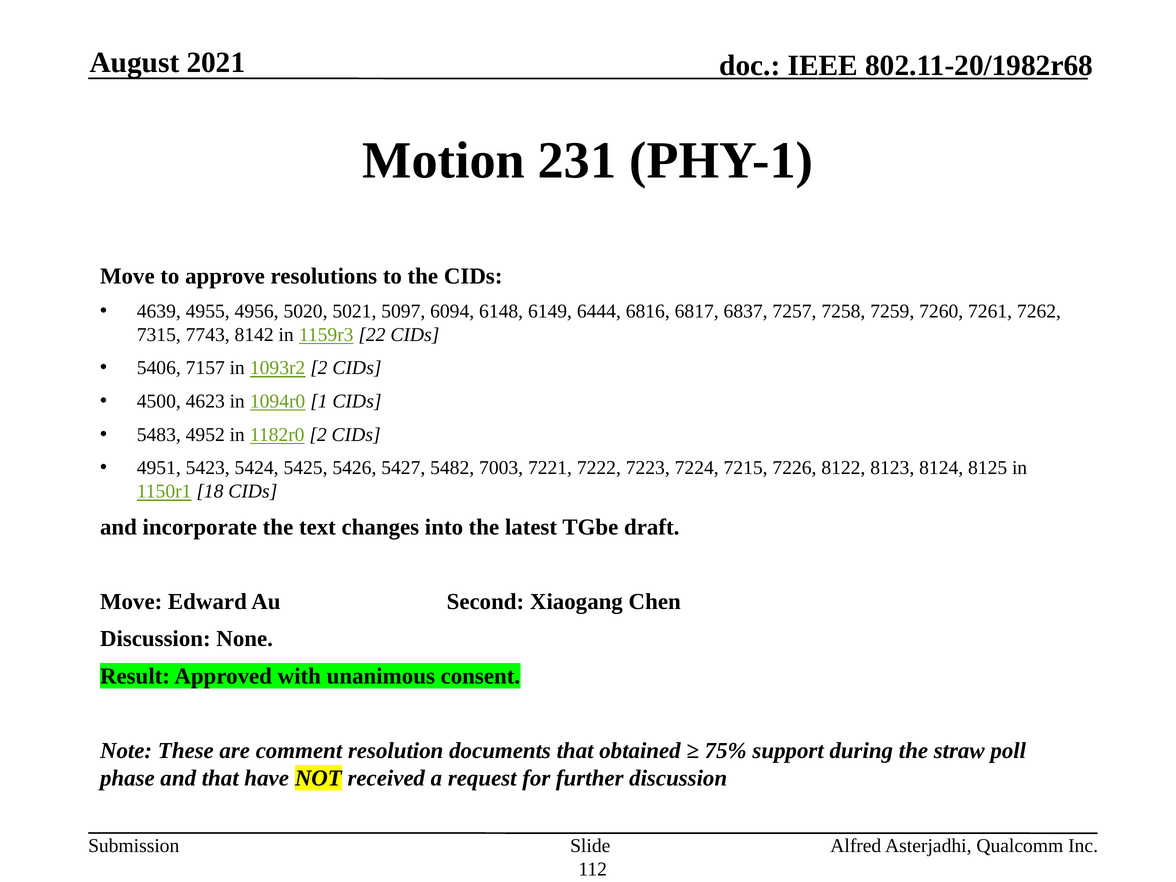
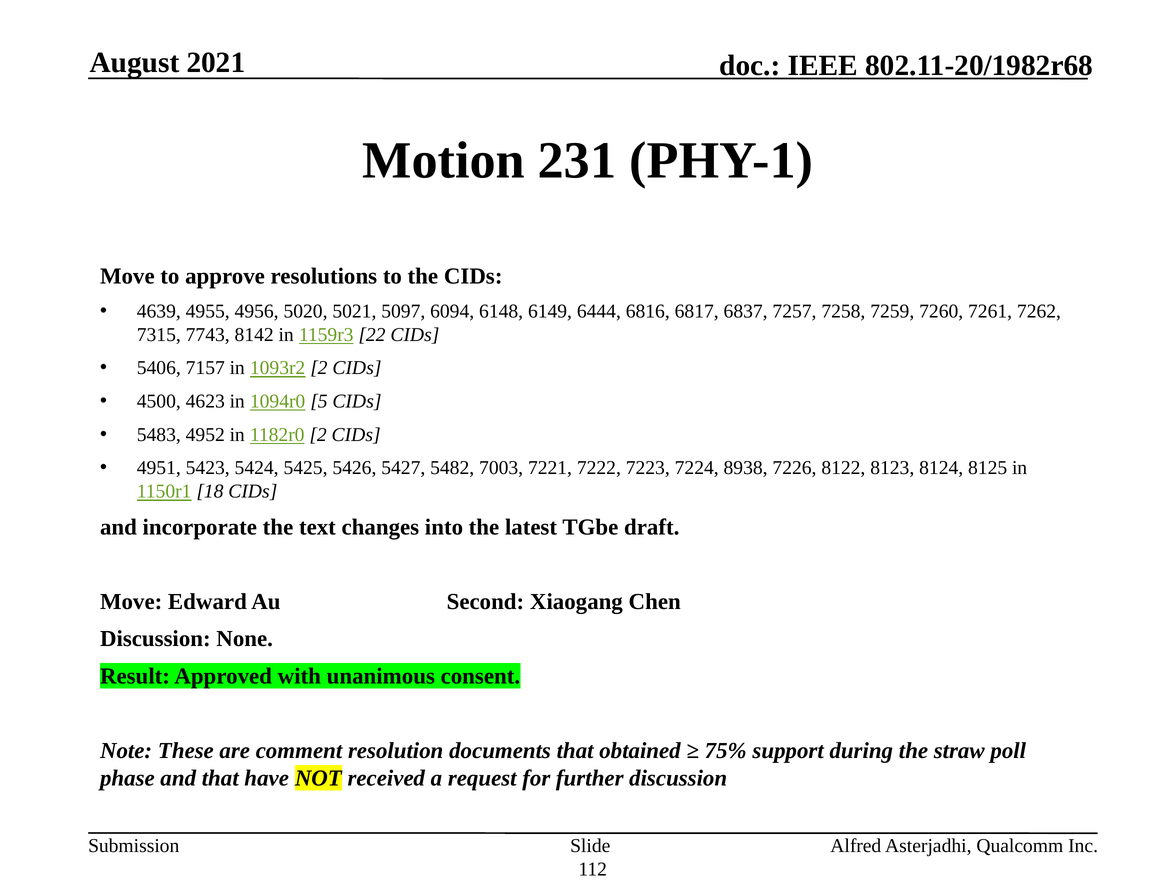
1: 1 -> 5 (319, 401)
7215: 7215 -> 8938 (746, 468)
